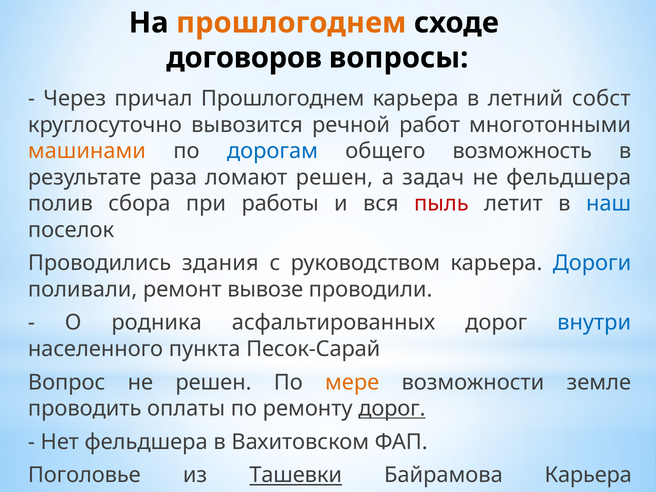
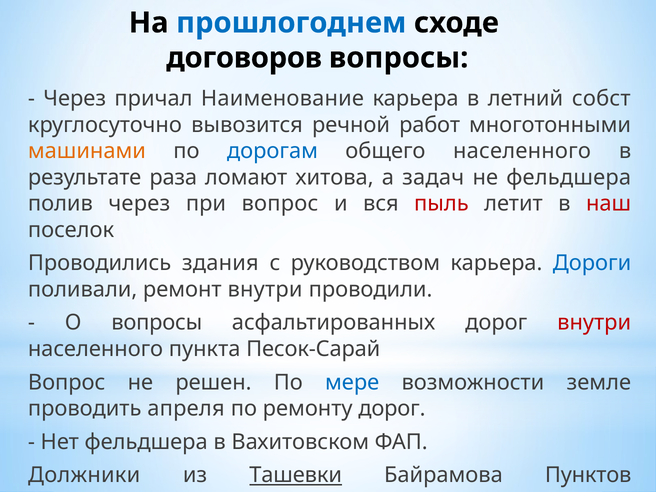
прошлогоднем colour: orange -> blue (291, 23)
причал Прошлогоднем: Прошлогоднем -> Наименование (282, 99)
общего возможность: возможность -> населенного (522, 151)
ломают решен: решен -> хитова (335, 177)
полив сбора: сбора -> через (139, 204)
при работы: работы -> вопрос (280, 204)
наш colour: blue -> red (609, 204)
ремонт вывозе: вывозе -> внутри (265, 289)
О родника: родника -> вопросы (157, 323)
внутри colour: blue -> red (594, 323)
мере colour: orange -> blue (352, 382)
оплаты: оплаты -> апреля (186, 409)
дорог underline: present -> none (392, 409)
Поголовье: Поголовье -> Должники (84, 475)
Байрамова Карьера: Карьера -> Пунктов (588, 475)
